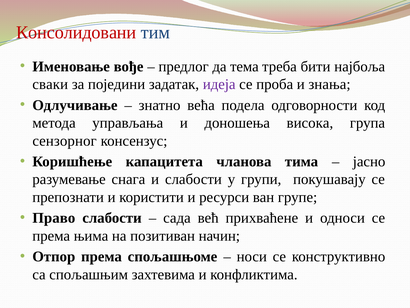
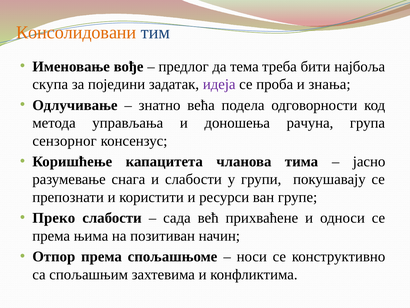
Консолидовани colour: red -> orange (76, 32)
сваки: сваки -> скупа (50, 84)
висока: висока -> рачуна (310, 123)
Право: Право -> Преко (54, 218)
